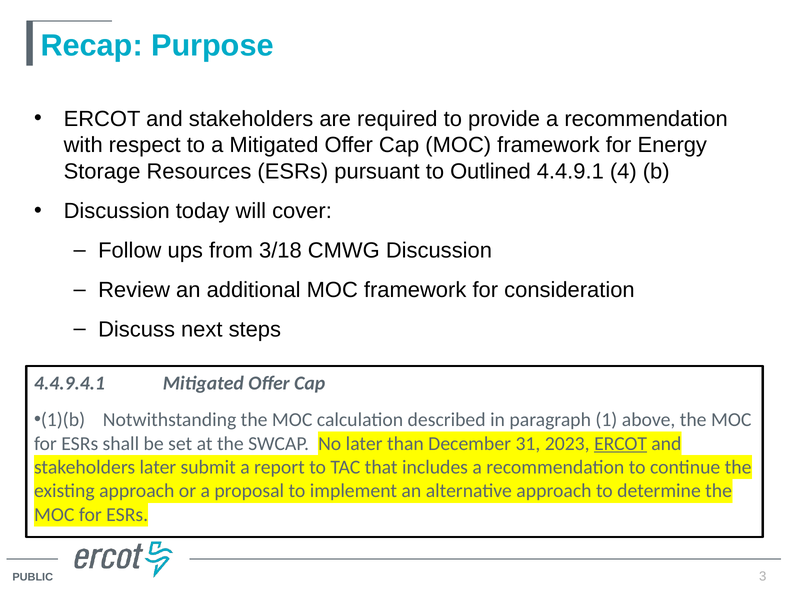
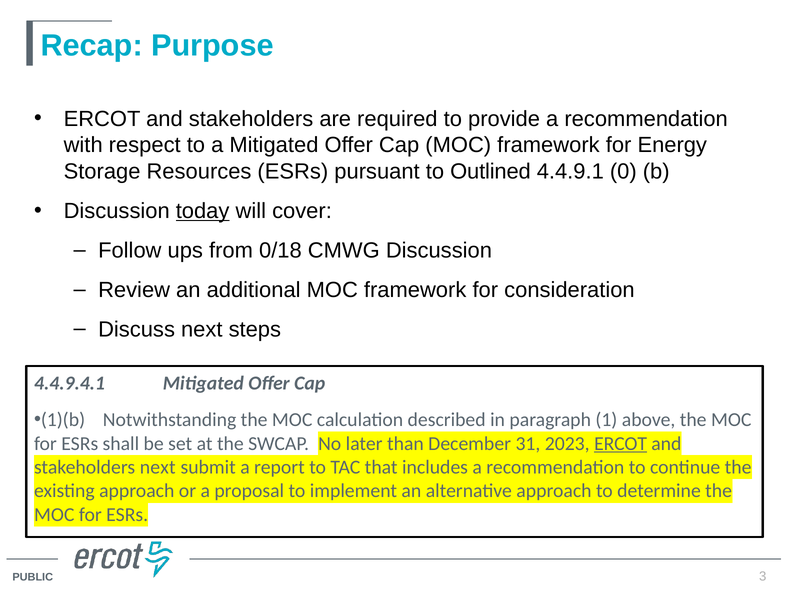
4: 4 -> 0 (623, 171)
today underline: none -> present (203, 211)
3/18: 3/18 -> 0/18 (280, 250)
stakeholders later: later -> next (158, 467)
